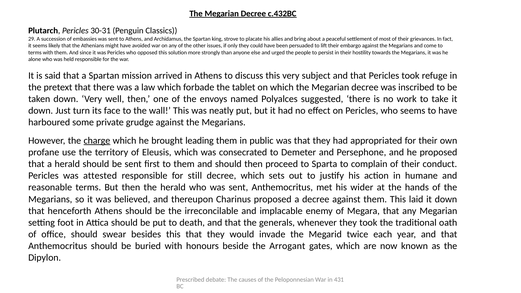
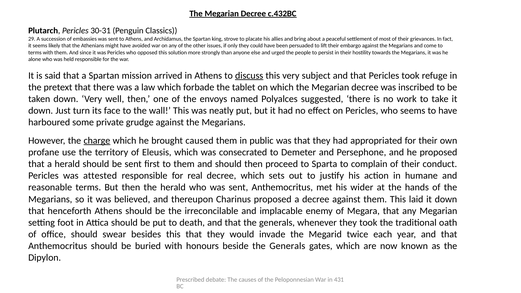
discuss underline: none -> present (249, 75)
leading: leading -> caused (199, 141)
still: still -> real (195, 176)
beside the Arrogant: Arrogant -> Generals (287, 246)
